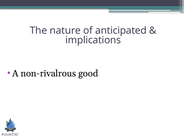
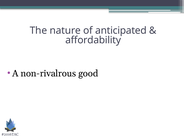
implications: implications -> affordability (93, 40)
